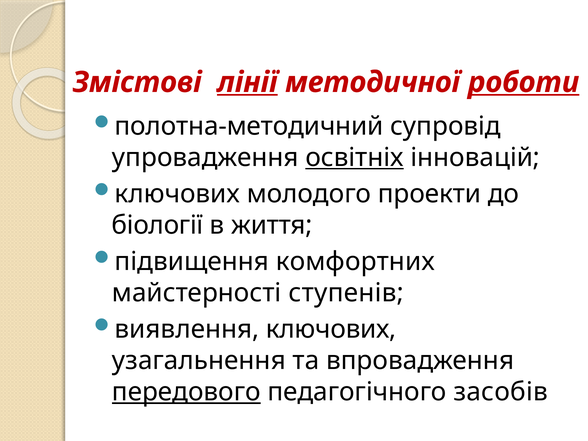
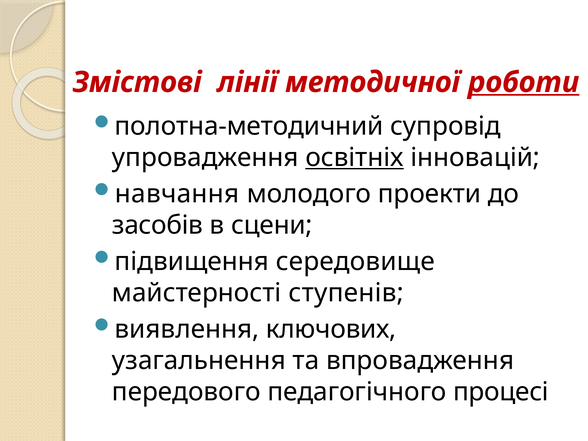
лінії underline: present -> none (247, 82)
ключових: ключових -> навчання (177, 194)
біології: біології -> засобів (157, 225)
життя: життя -> сцени (272, 225)
комфортних: комфортних -> середовище (355, 261)
передового underline: present -> none (186, 392)
засобів: засобів -> процесі (501, 392)
